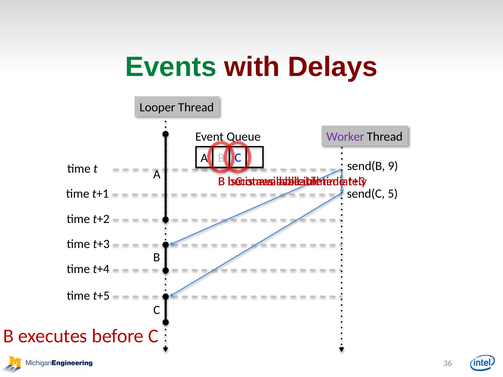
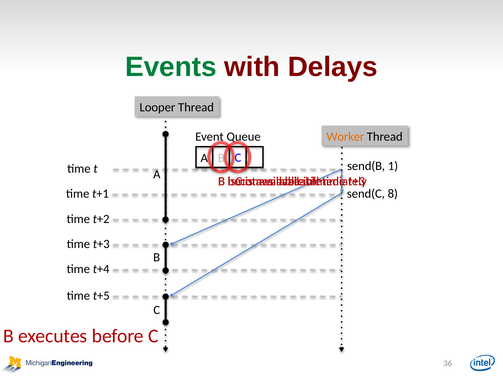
Worker colour: purple -> orange (345, 137)
9: 9 -> 1 (393, 166)
5: 5 -> 8 (393, 194)
